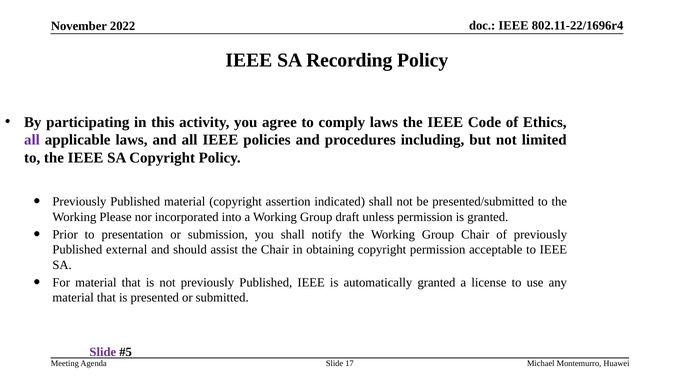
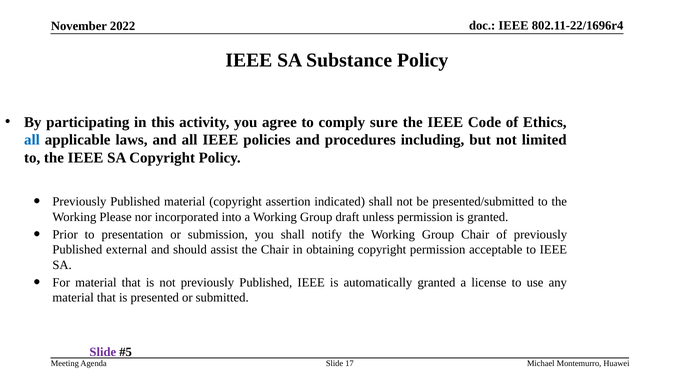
Recording: Recording -> Substance (349, 60)
comply laws: laws -> sure (384, 122)
all colour: purple -> blue (32, 140)
